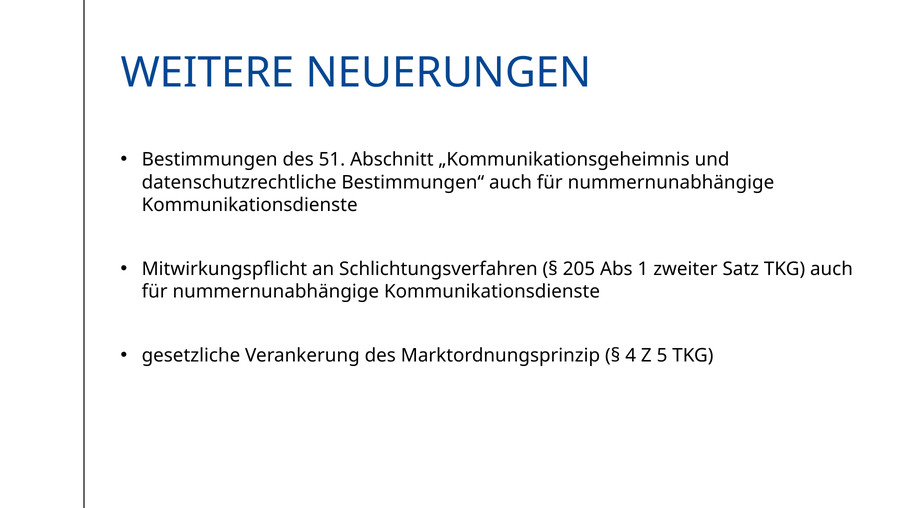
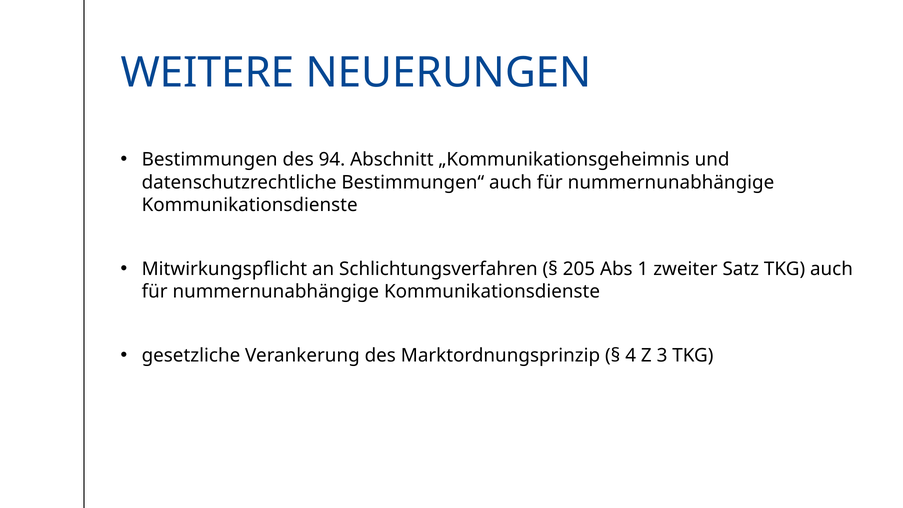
51: 51 -> 94 (332, 160)
5: 5 -> 3 (662, 356)
